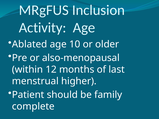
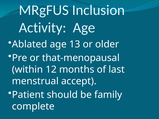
10: 10 -> 13 (75, 44)
also-menopausal: also-menopausal -> that-menopausal (81, 58)
higher: higher -> accept (79, 81)
